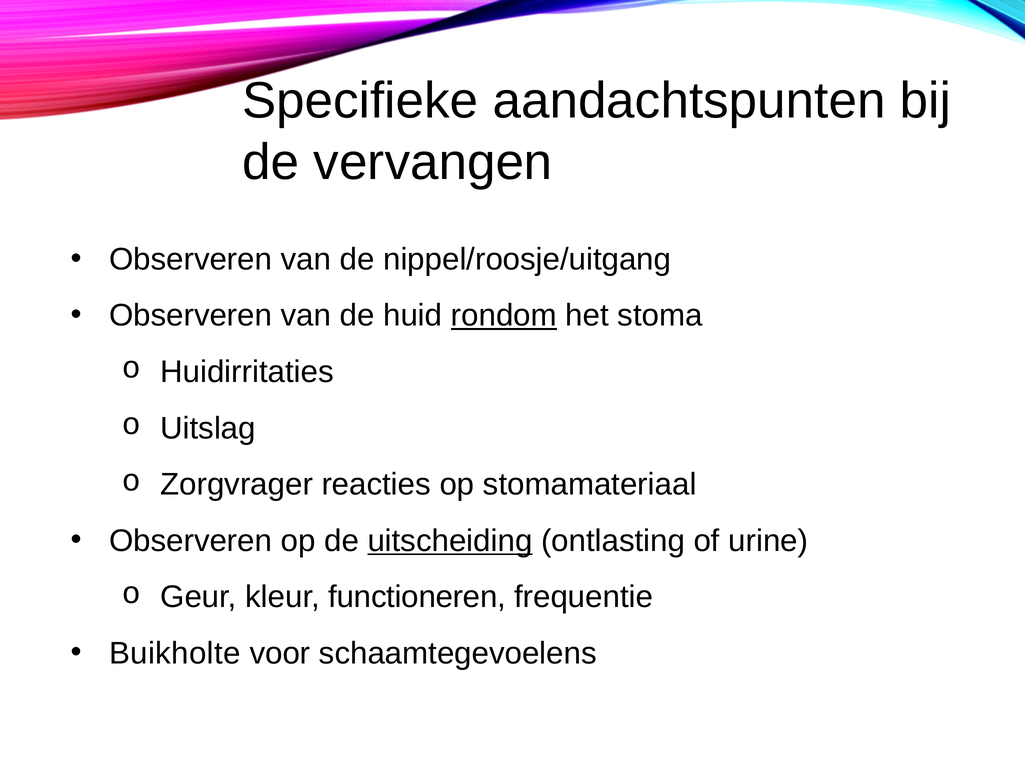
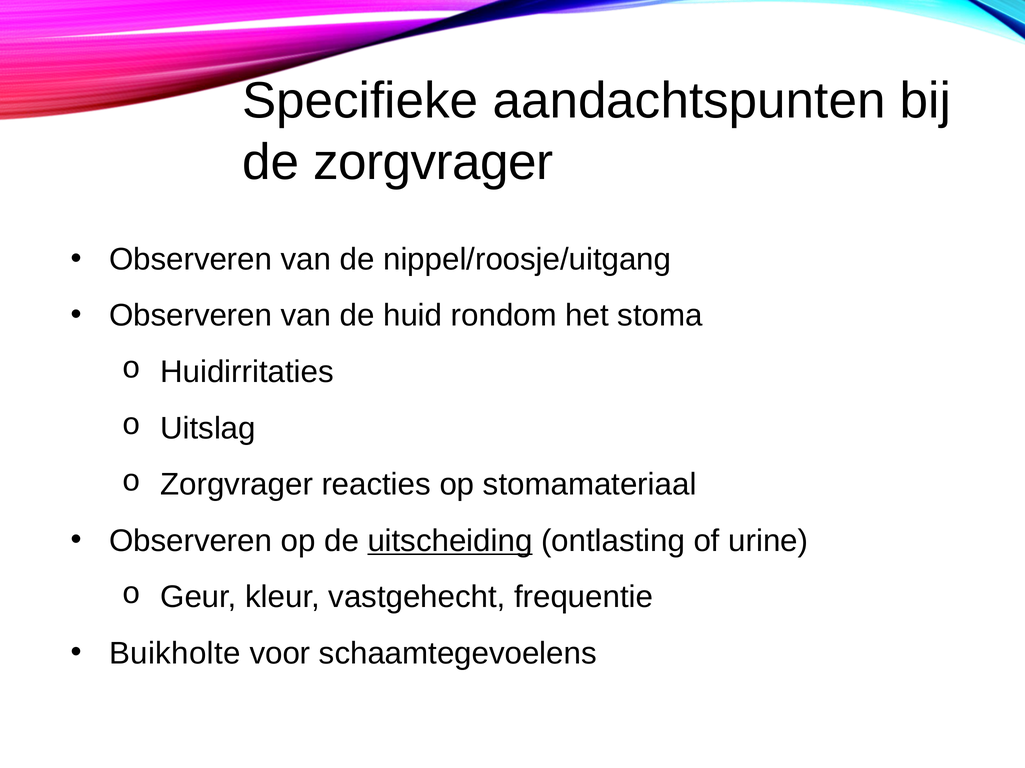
de vervangen: vervangen -> zorgvrager (433, 162)
rondom underline: present -> none (504, 316)
functioneren: functioneren -> vastgehecht (417, 598)
